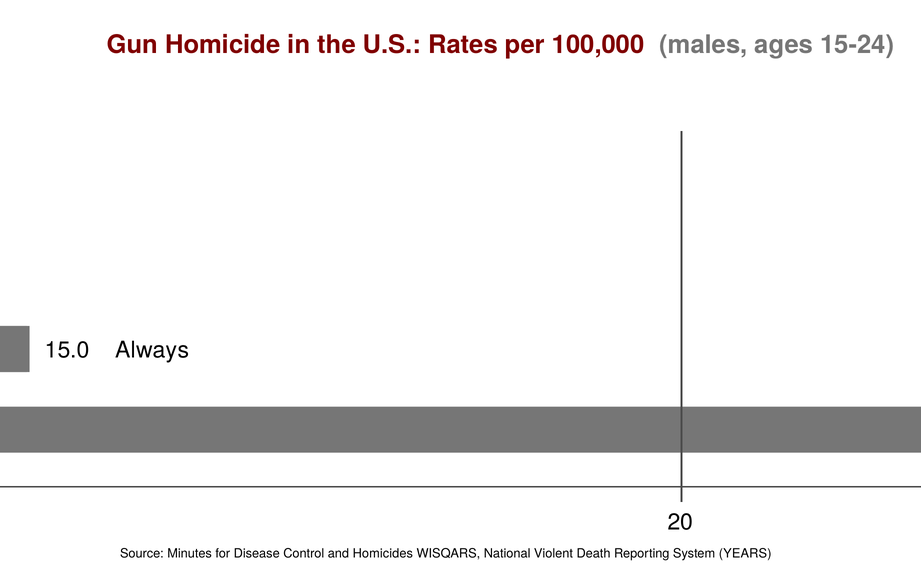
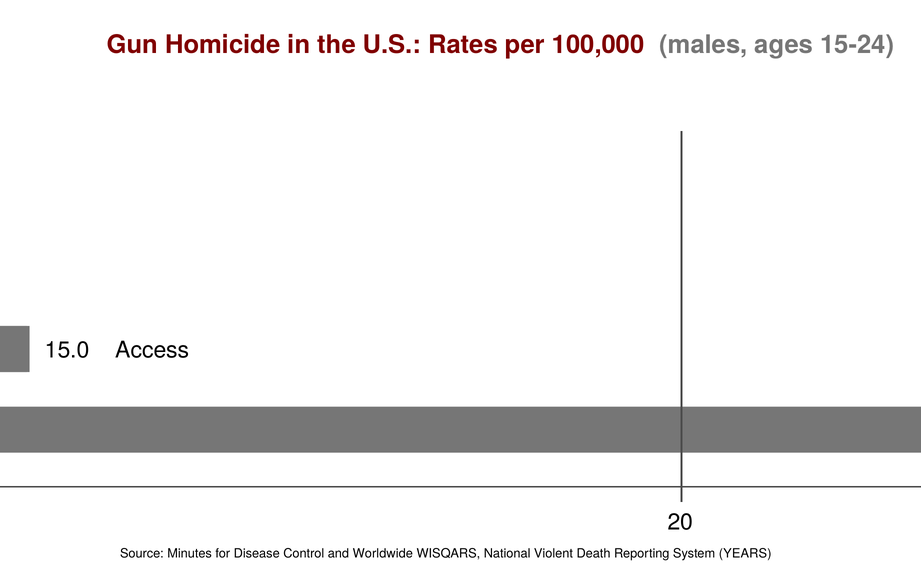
Always: Always -> Access (152, 350)
Homicides: Homicides -> Worldwide (383, 553)
